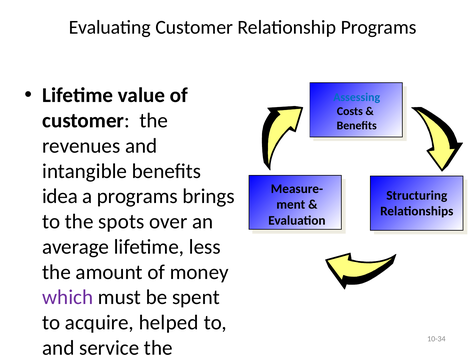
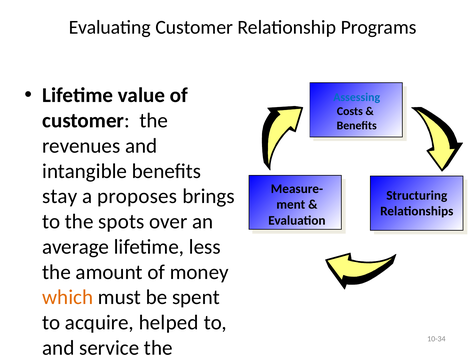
idea: idea -> stay (60, 197)
a programs: programs -> proposes (137, 197)
which colour: purple -> orange (68, 298)
